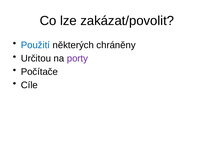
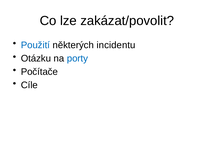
chráněny: chráněny -> incidentu (116, 45)
Určitou: Určitou -> Otázku (36, 58)
porty colour: purple -> blue (77, 58)
